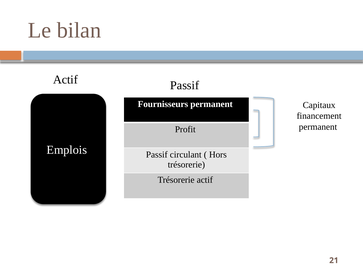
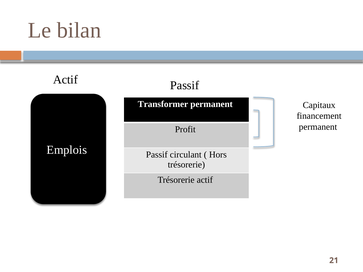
Fournisseurs: Fournisseurs -> Transformer (163, 104)
